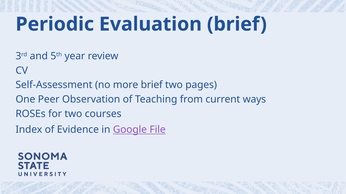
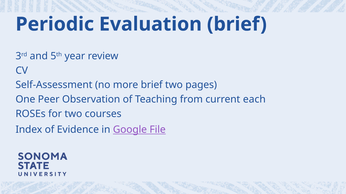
ways: ways -> each (254, 100)
